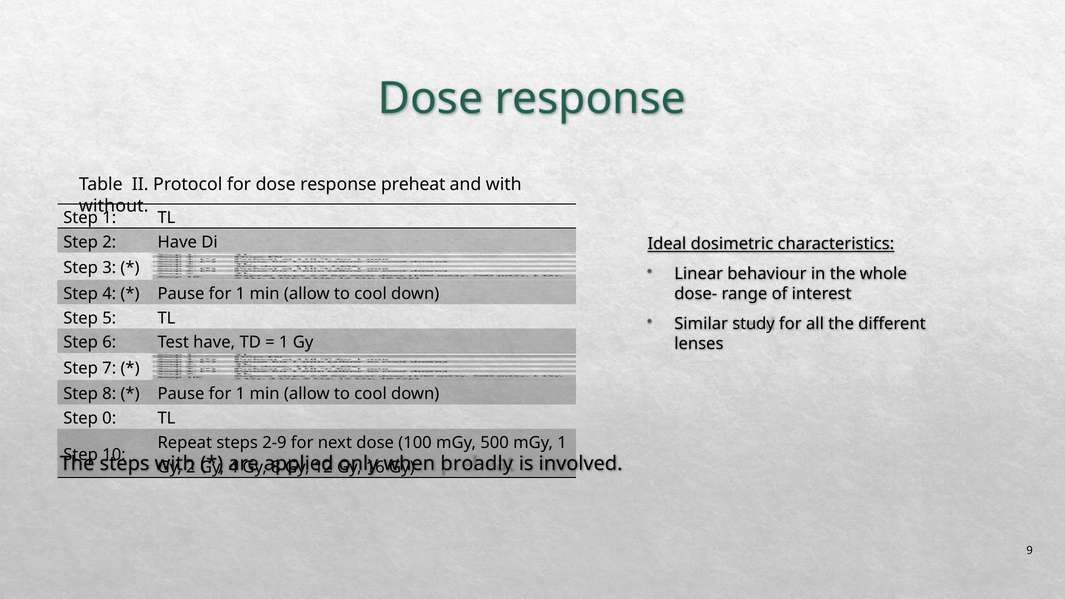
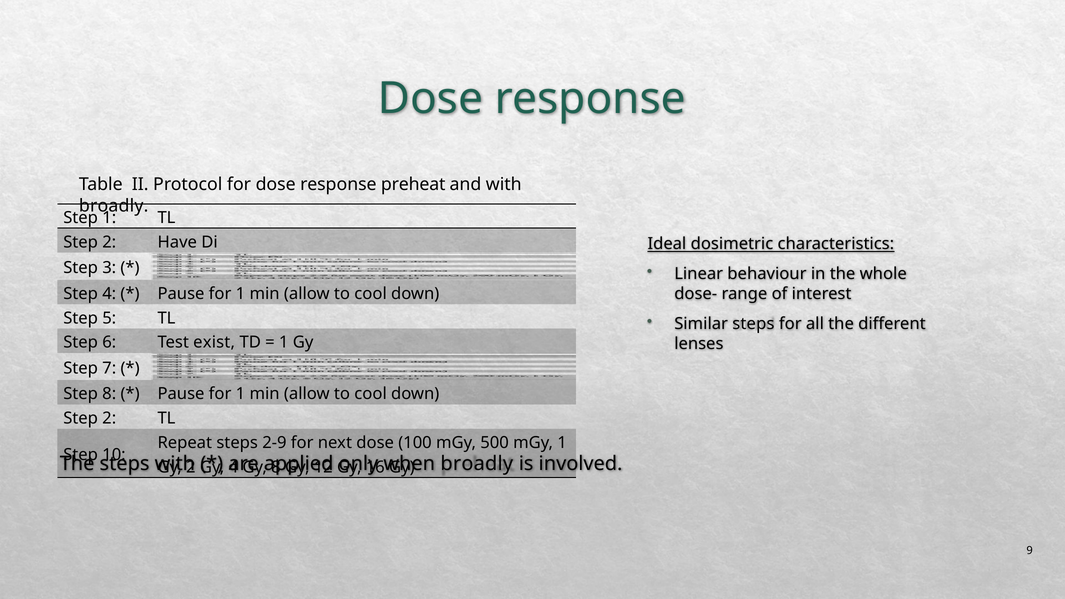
without: without -> broadly (114, 206)
Similar study: study -> steps (753, 324)
have: have -> exist (214, 342)
0: 0 -> 2 (109, 418)
